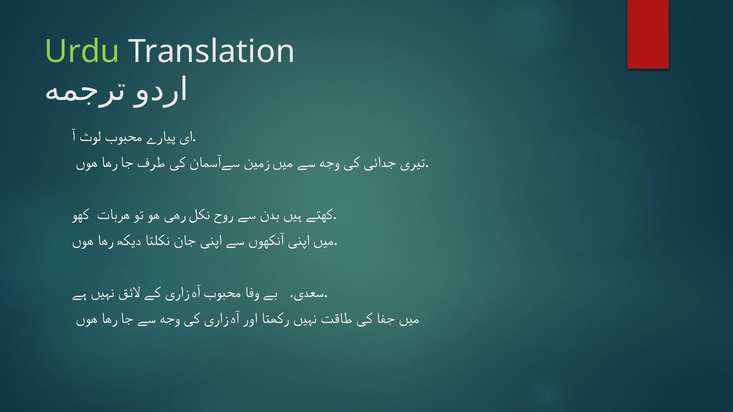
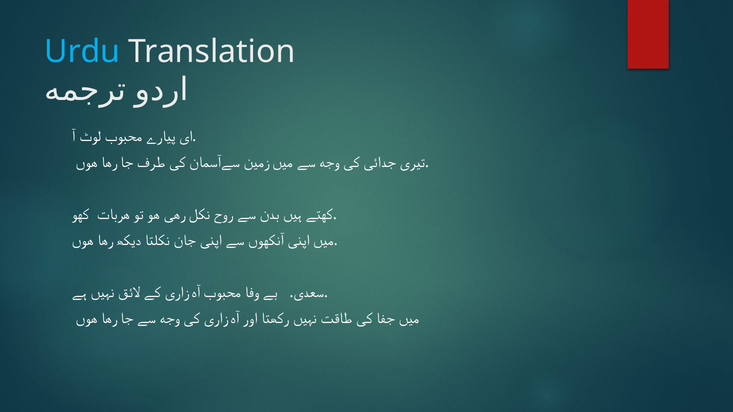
Urdu colour: light green -> light blue (82, 51)
